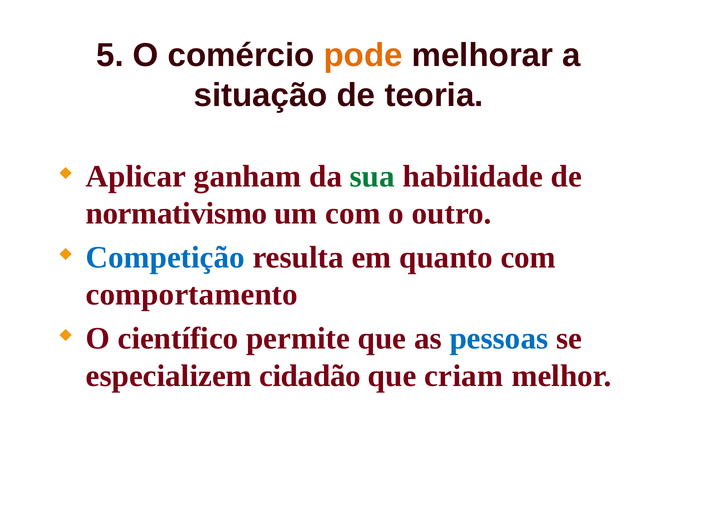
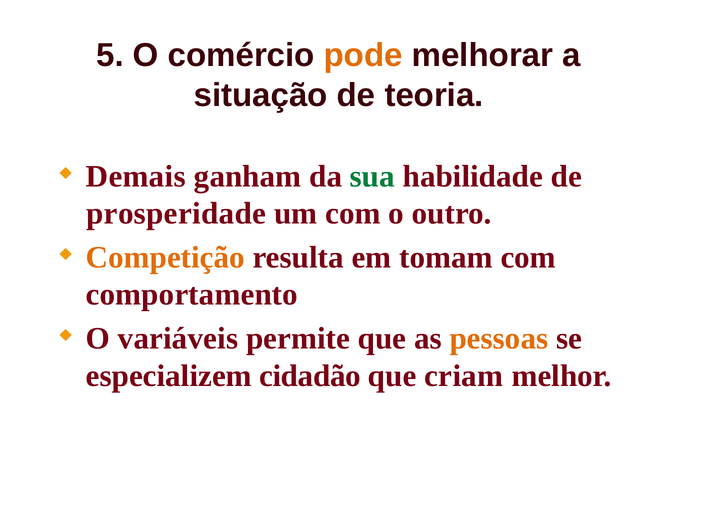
Aplicar: Aplicar -> Demais (136, 176)
normativismo: normativismo -> prosperidade (176, 214)
Competição colour: blue -> orange (165, 257)
quanto: quanto -> tomam (446, 257)
científico: científico -> variáveis (178, 338)
pessoas colour: blue -> orange (499, 338)
